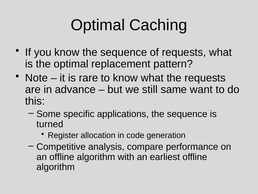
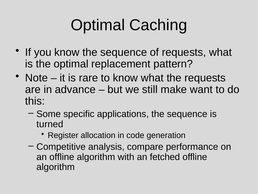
same: same -> make (174, 89)
earliest: earliest -> fetched (165, 157)
